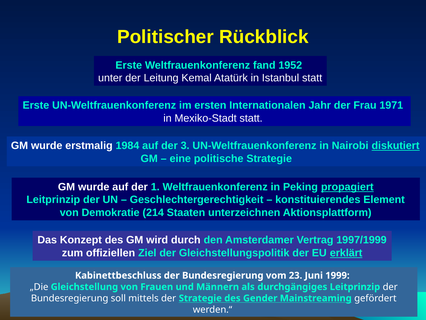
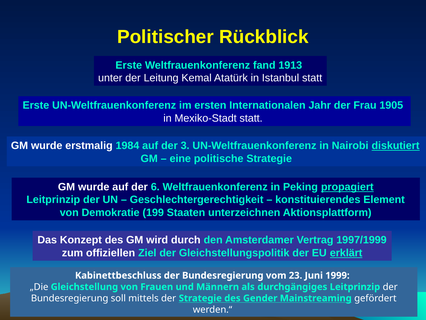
1952: 1952 -> 1913 (290, 65)
1971: 1971 -> 1905 (391, 105)
1: 1 -> 6 (155, 187)
214: 214 -> 199 (153, 212)
